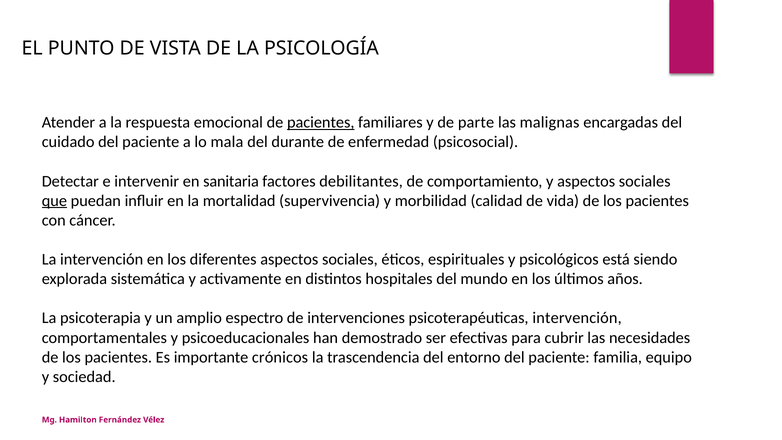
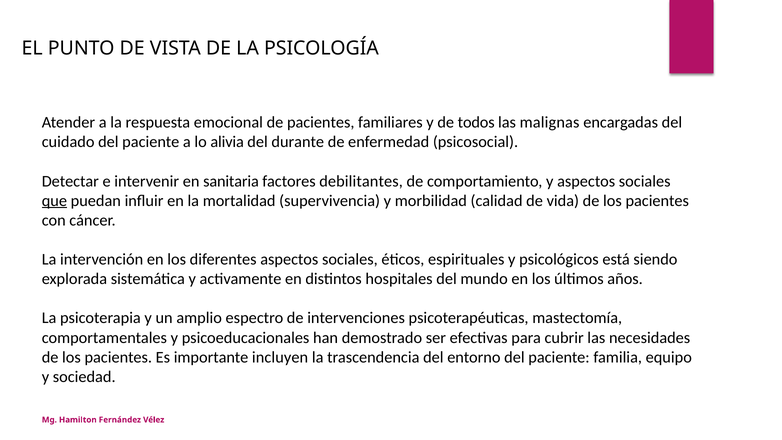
pacientes underline: present -> none (321, 122)
parte: parte -> todos (476, 122)
mala: mala -> alivia (227, 142)
psicoterapéuticas intervención: intervención -> mastectomía (577, 318)
crónicos: crónicos -> incluyen (280, 357)
